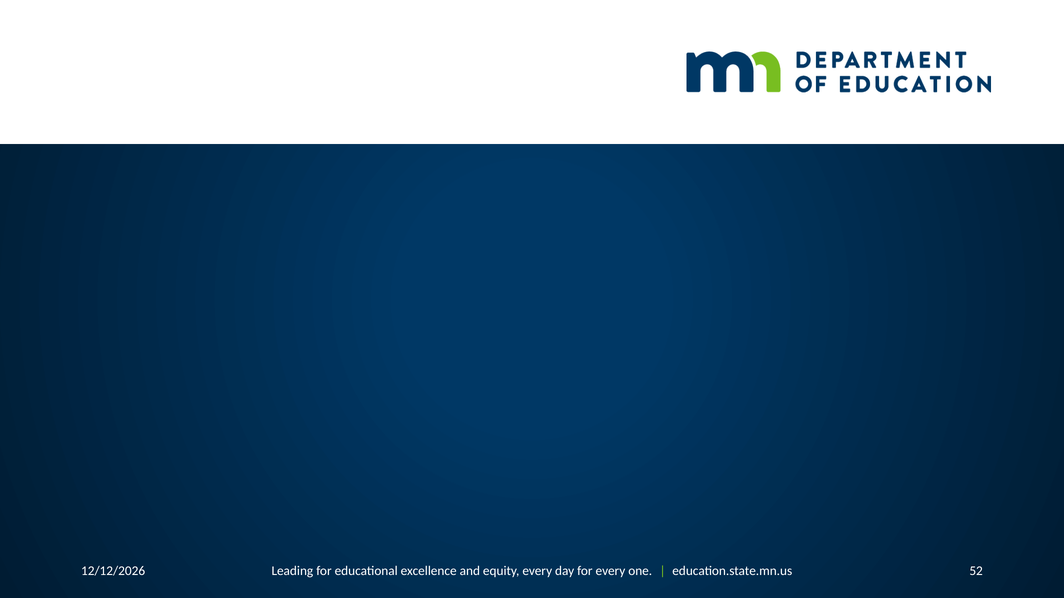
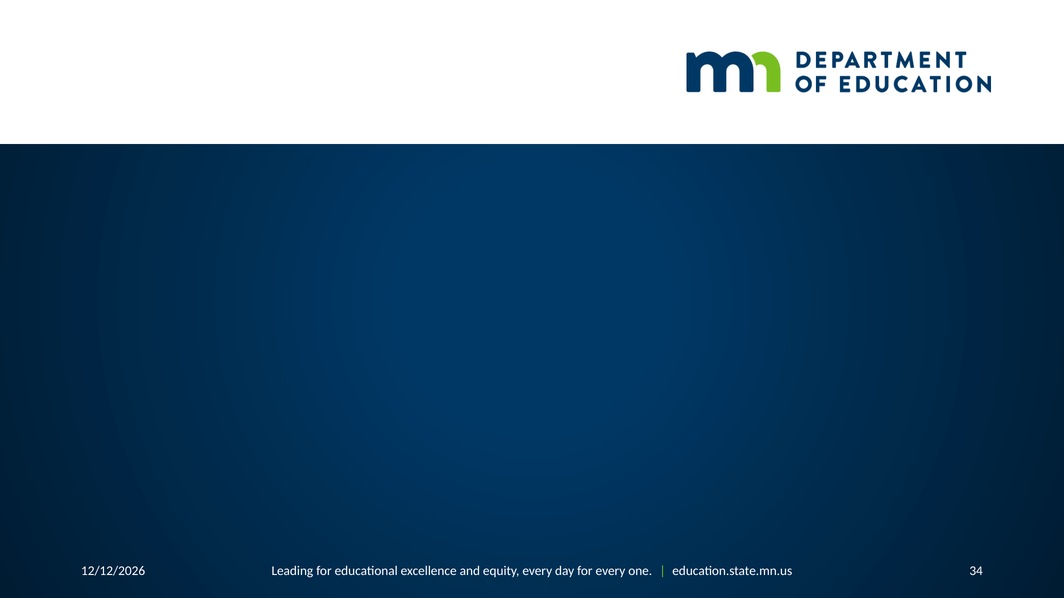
52: 52 -> 34 (976, 571)
